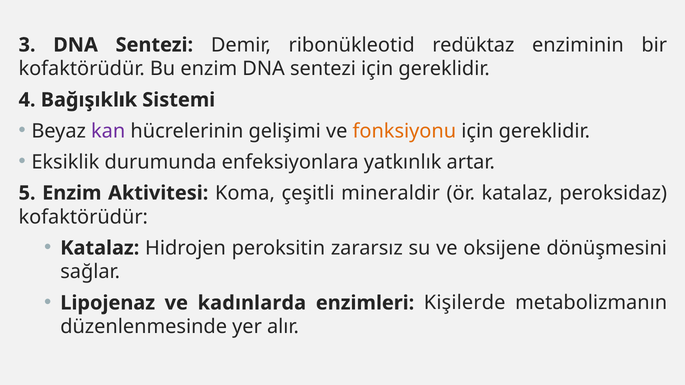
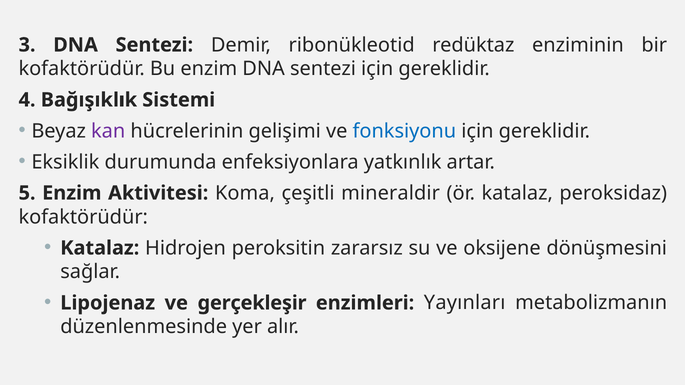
fonksiyonu colour: orange -> blue (404, 131)
kadınlarda: kadınlarda -> gerçekleşir (252, 303)
Kişilerde: Kişilerde -> Yayınları (465, 303)
